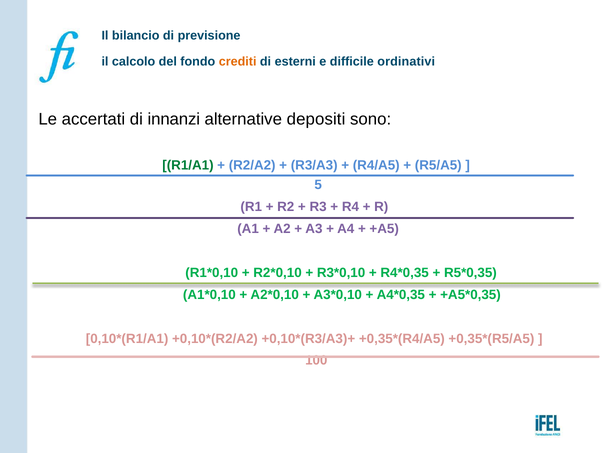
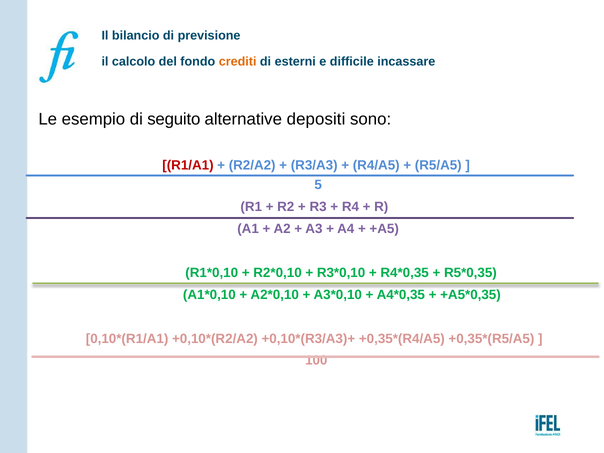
ordinativi: ordinativi -> incassare (406, 61)
accertati: accertati -> esempio (93, 119)
innanzi: innanzi -> seguito (174, 119)
R1/A1 colour: green -> red (188, 166)
